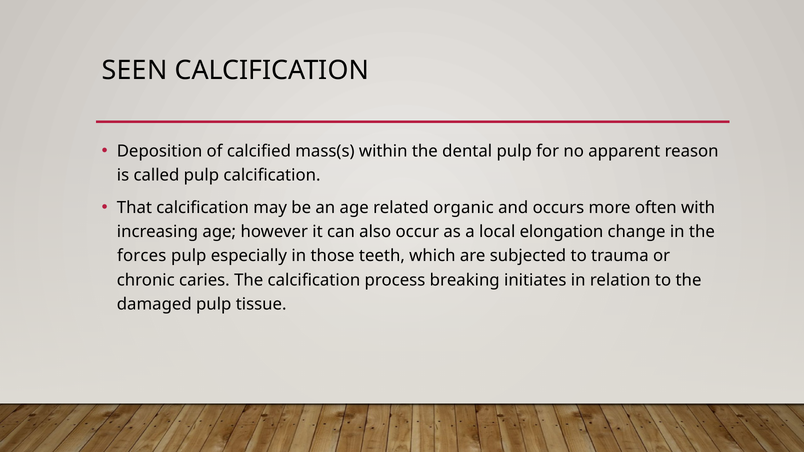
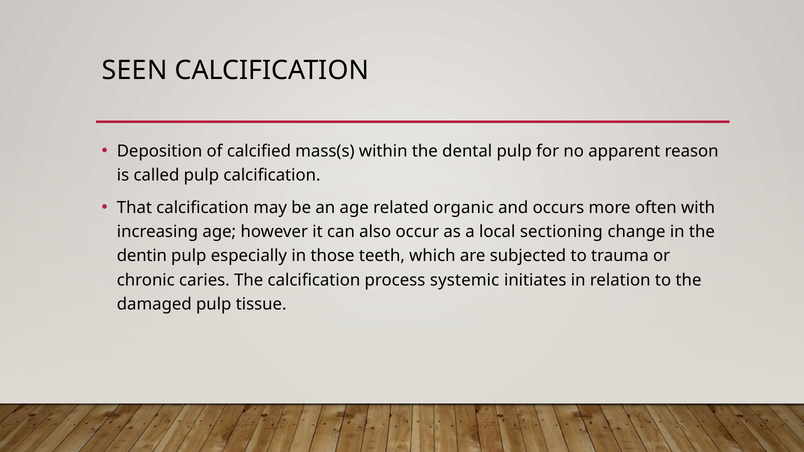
elongation: elongation -> sectioning (561, 232)
forces: forces -> dentin (142, 256)
breaking: breaking -> systemic (465, 280)
